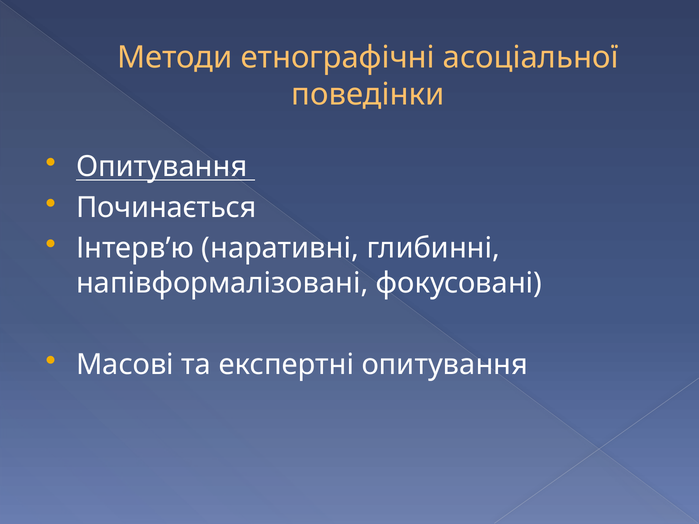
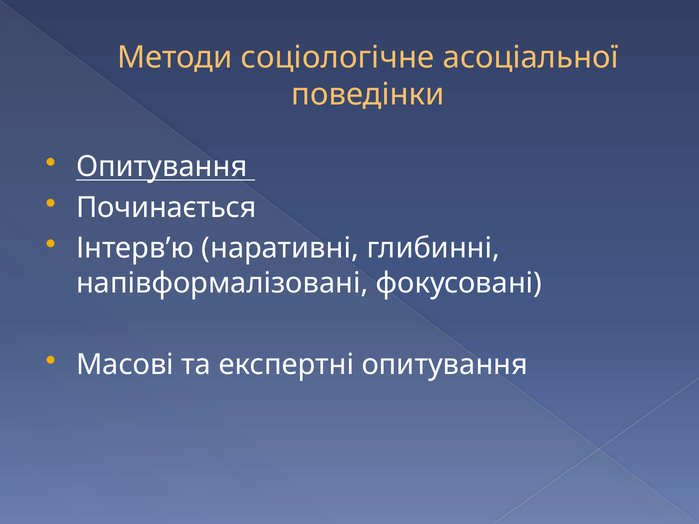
етнографічні: етнографічні -> соціологічне (338, 57)
